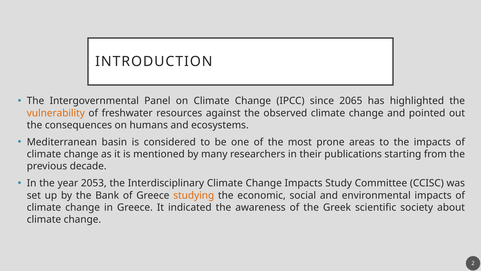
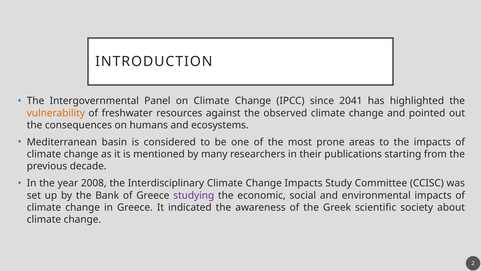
2065: 2065 -> 2041 (351, 101)
2053: 2053 -> 2008 (94, 183)
studying colour: orange -> purple (194, 195)
